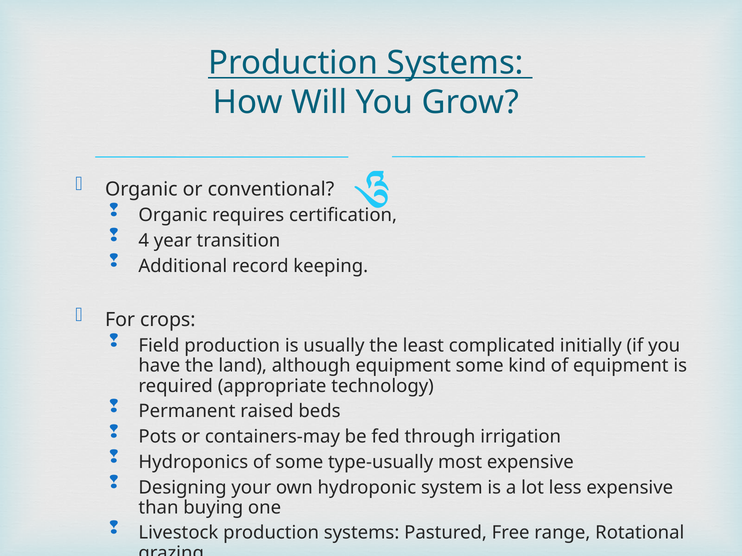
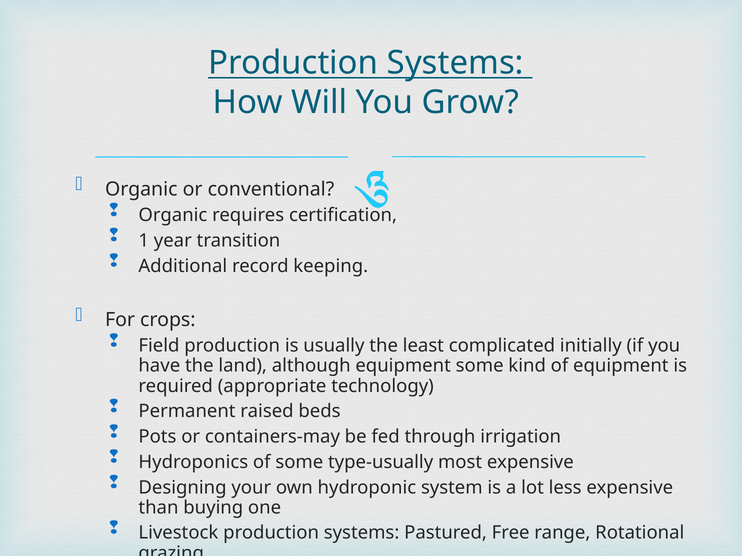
4: 4 -> 1 (144, 241)
